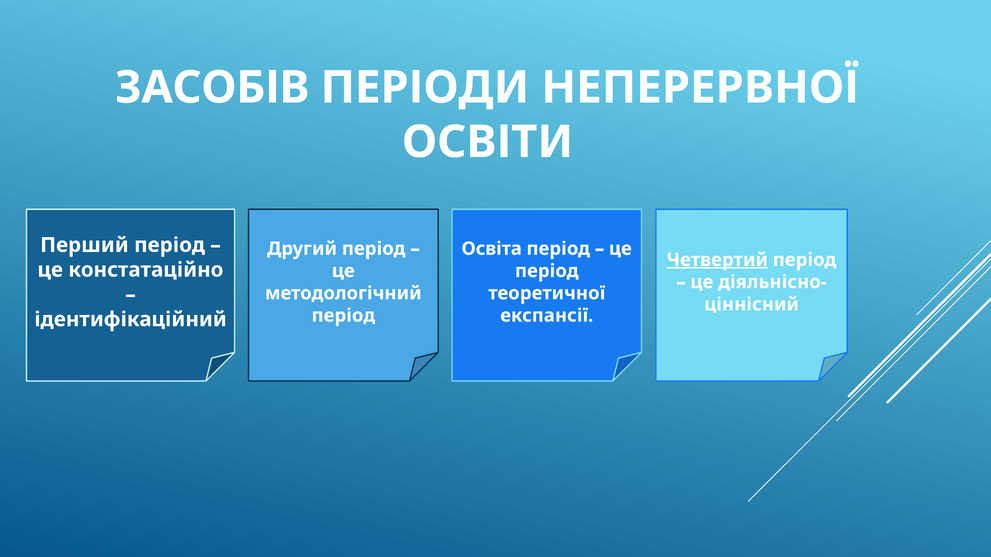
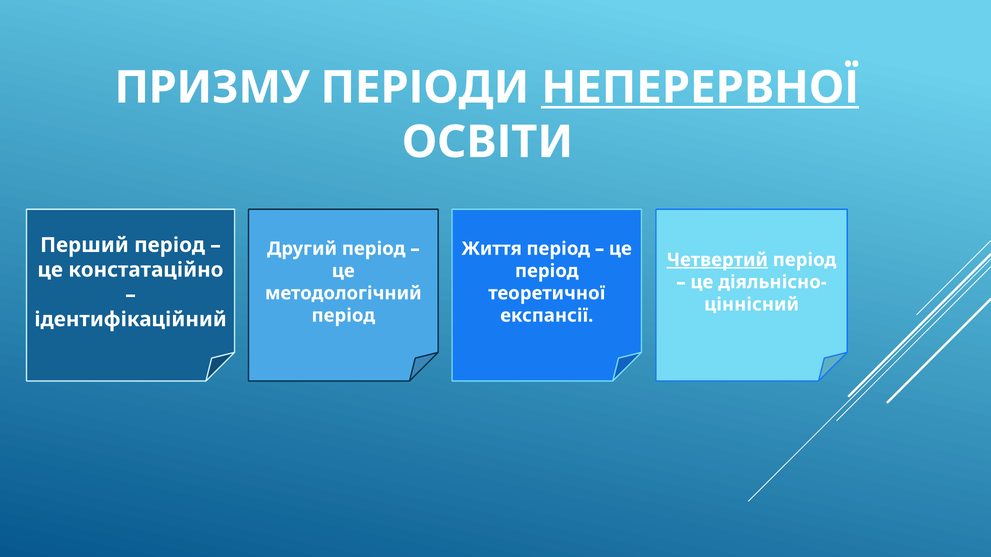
ЗАСОБІВ: ЗАСОБІВ -> ПРИЗМУ (212, 88)
НЕПЕРЕРВНОЇ underline: none -> present (700, 88)
Освіта: Освіта -> Життя (492, 249)
